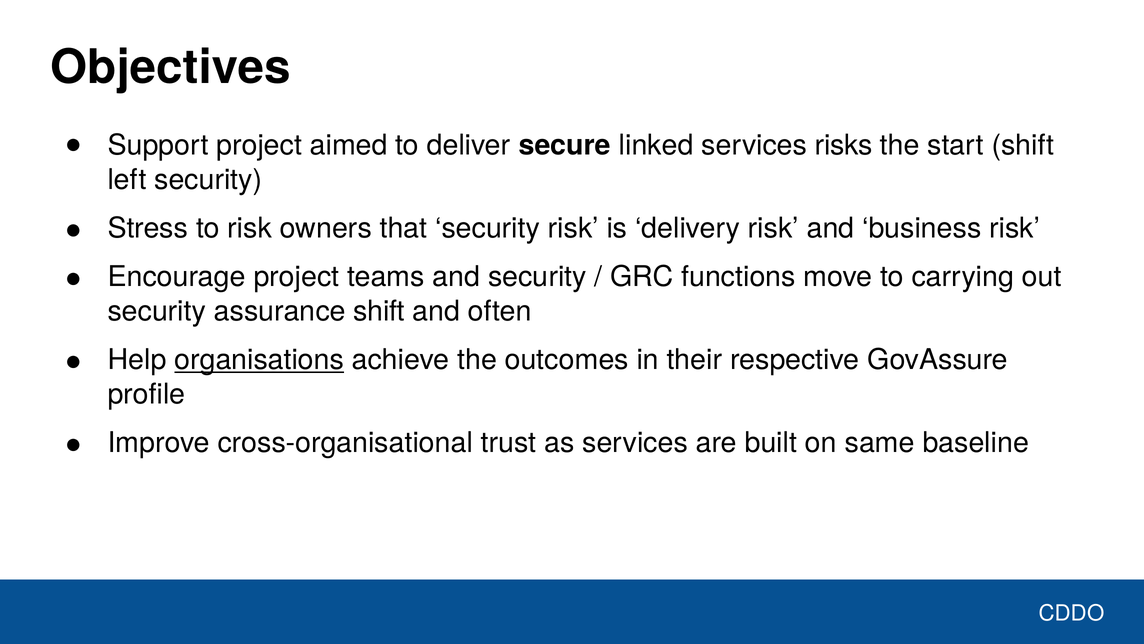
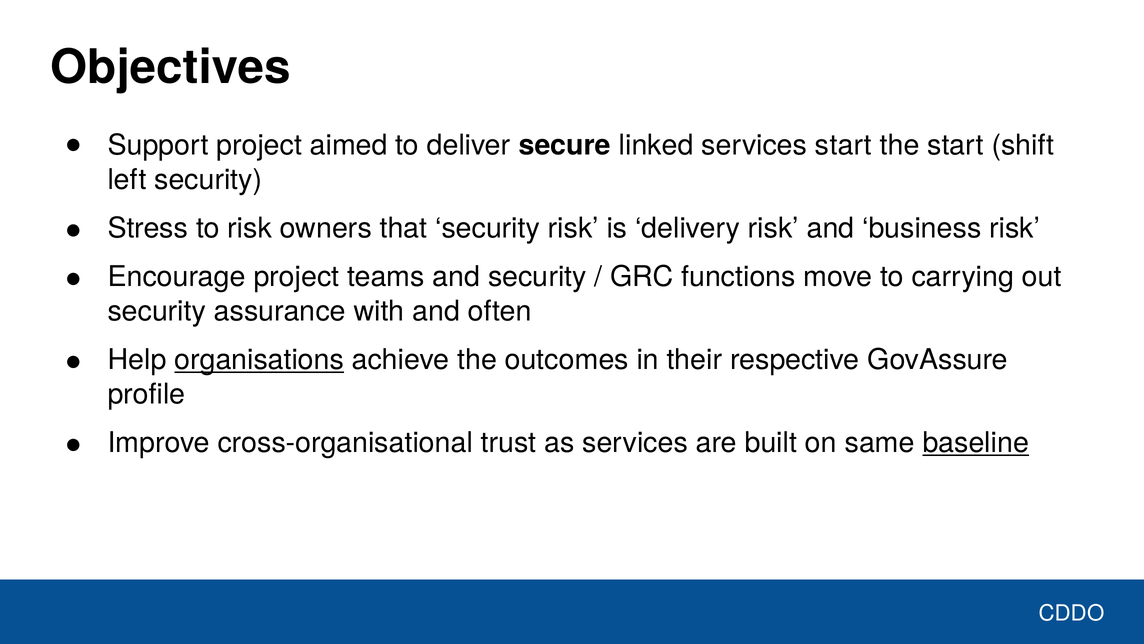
services risks: risks -> start (843, 145)
assurance shift: shift -> with (379, 311)
baseline underline: none -> present (976, 443)
